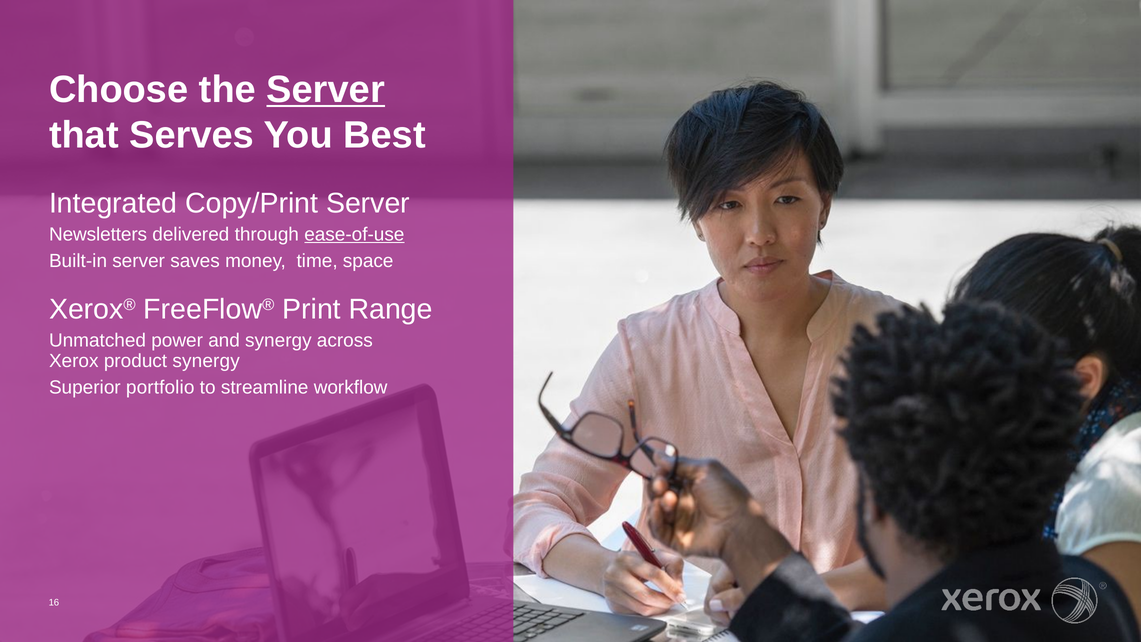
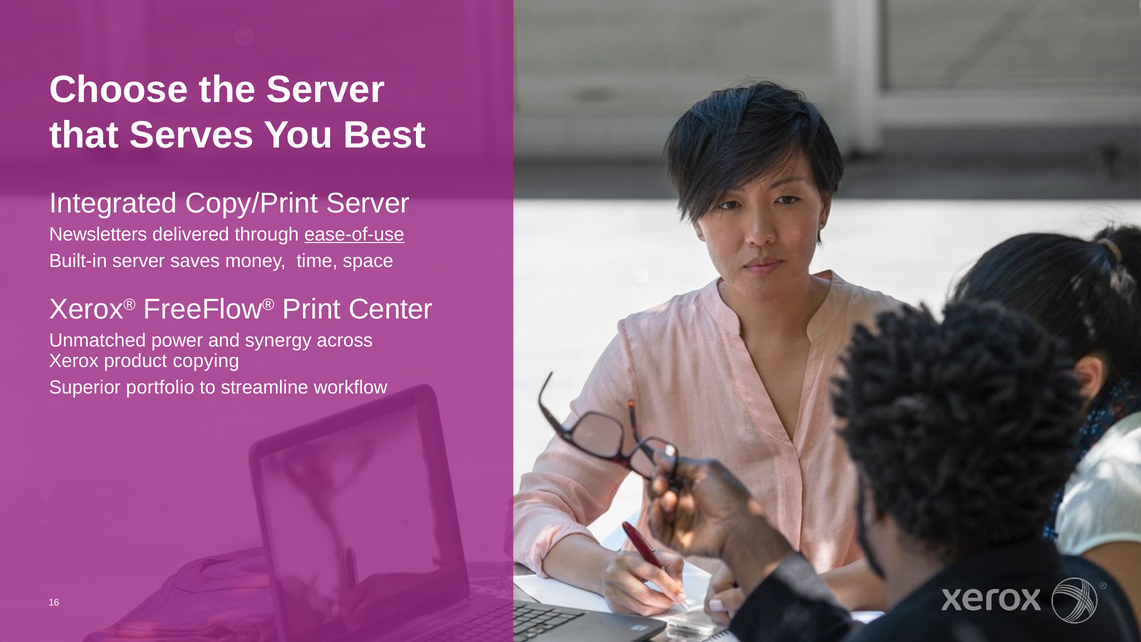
Server underline: present -> none (326, 90)
Range: Range -> Center (391, 309)
product synergy: synergy -> copying (206, 361)
